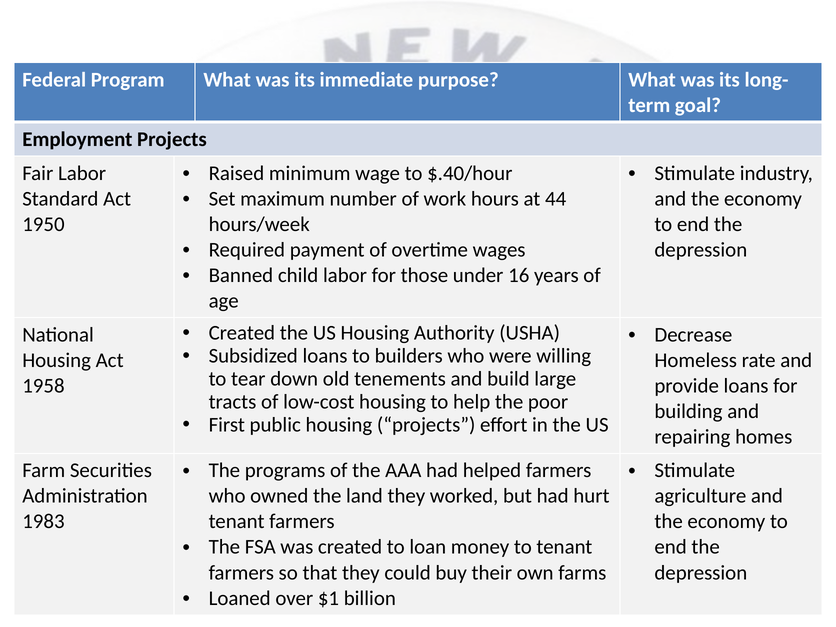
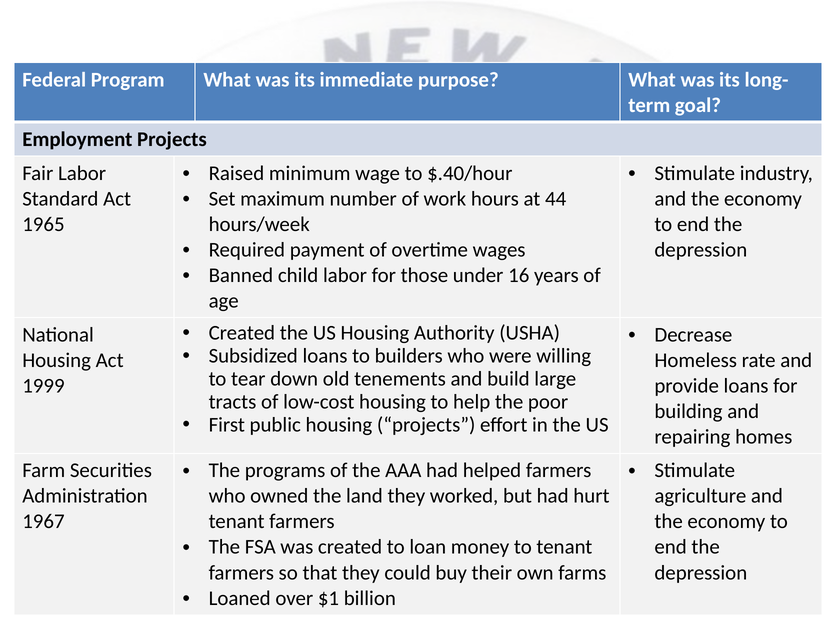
1950: 1950 -> 1965 (43, 224)
1958: 1958 -> 1999 (43, 386)
1983: 1983 -> 1967 (43, 522)
